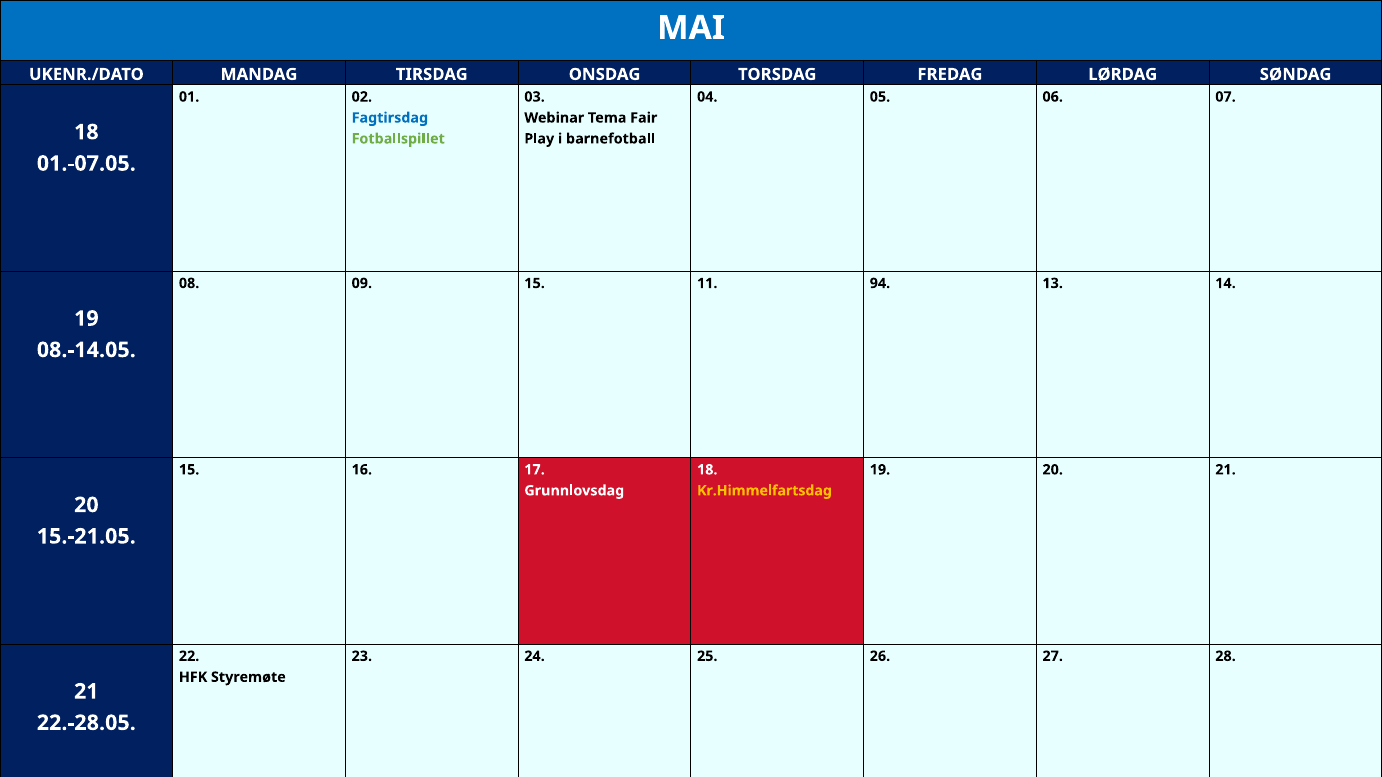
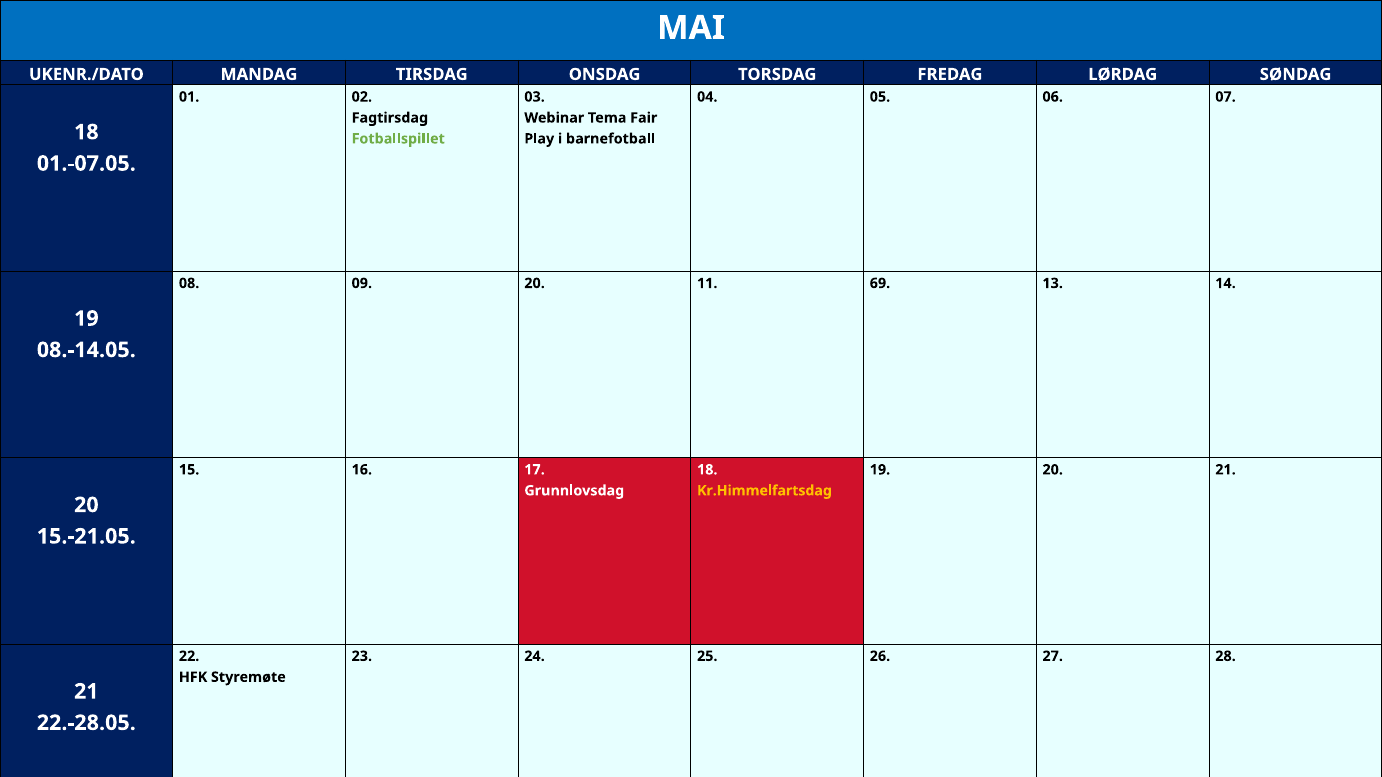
Fagtirsdag colour: blue -> black (390, 118)
09 15: 15 -> 20 (535, 283)
94: 94 -> 69 (880, 283)
